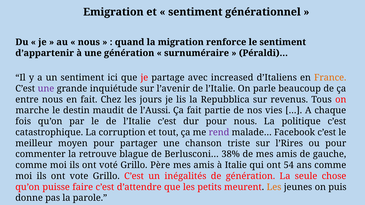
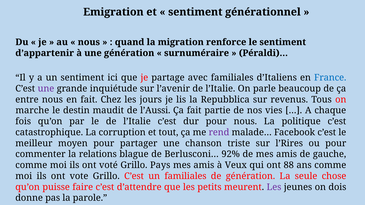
avec increased: increased -> familiales (232, 78)
France colour: orange -> blue (330, 78)
retrouve: retrouve -> relations (98, 154)
38%: 38% -> 92% (231, 154)
Père: Père -> Pays (160, 165)
Italie: Italie -> Veux (236, 165)
54: 54 -> 88 (289, 165)
un inégalités: inégalités -> familiales (185, 176)
Les colour: orange -> purple (274, 187)
puis: puis -> dois (337, 187)
